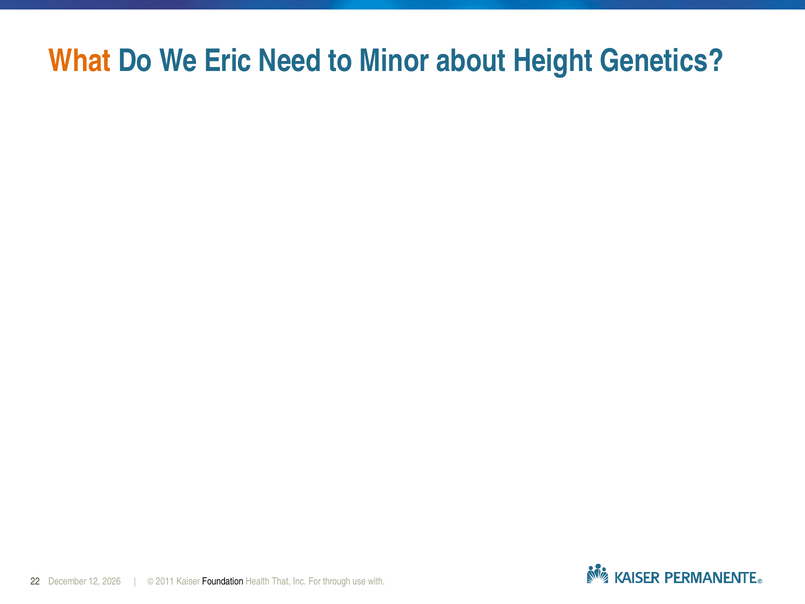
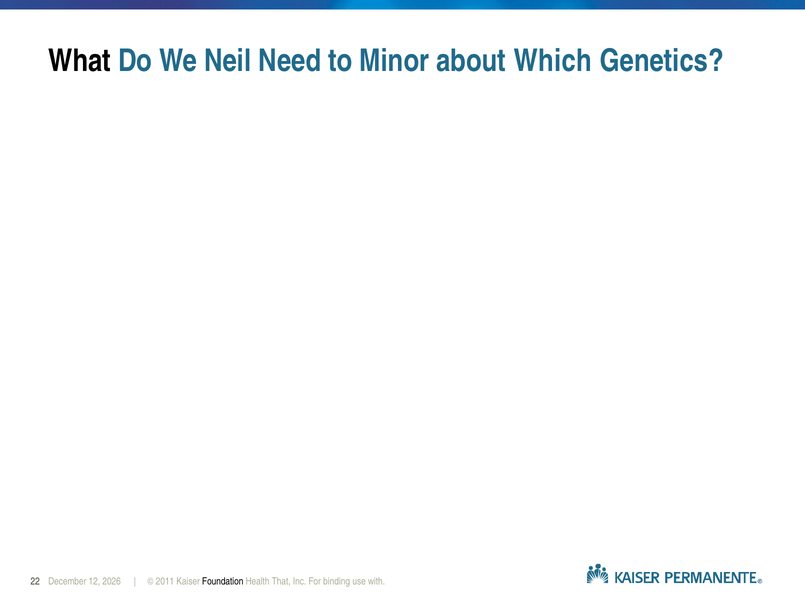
What colour: orange -> black (80, 61)
Eric: Eric -> Neil (228, 61)
Height: Height -> Which (553, 61)
through: through -> binding (337, 581)
